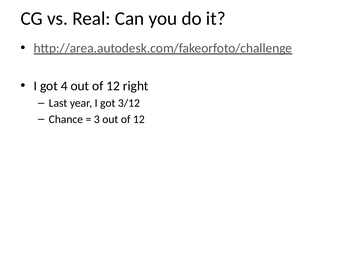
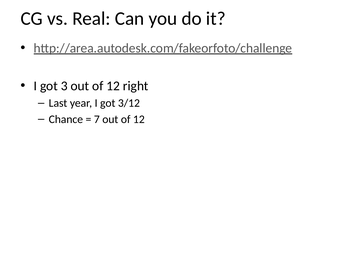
4: 4 -> 3 (64, 86)
3: 3 -> 7 (97, 119)
